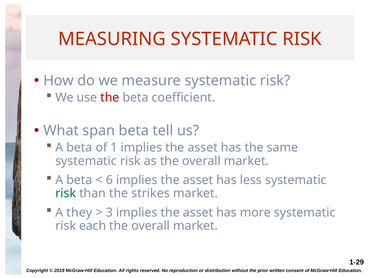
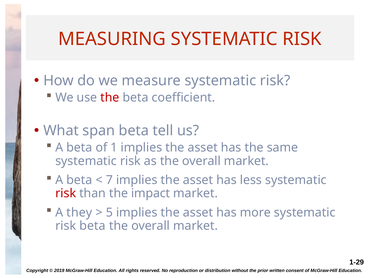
6: 6 -> 7 (109, 180)
risk colour: green -> red (66, 193)
strikes: strikes -> impact (151, 193)
3: 3 -> 5 (109, 212)
risk each: each -> beta (92, 225)
